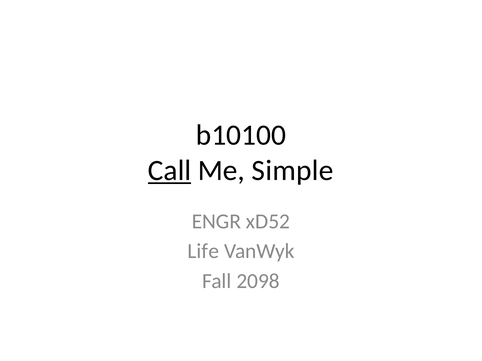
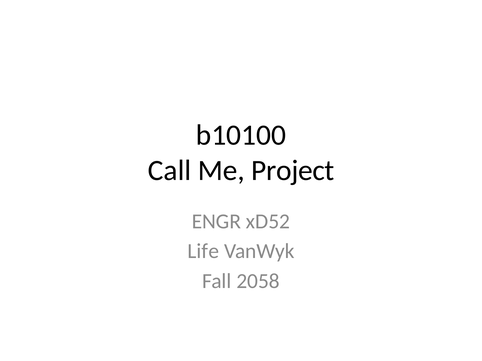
Call underline: present -> none (170, 171)
Simple: Simple -> Project (293, 171)
2098: 2098 -> 2058 (258, 282)
